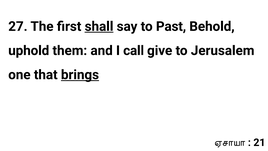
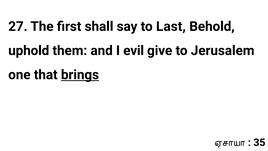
shall underline: present -> none (99, 26)
Past: Past -> Last (171, 26)
call: call -> evil (134, 51)
21: 21 -> 35 (259, 142)
